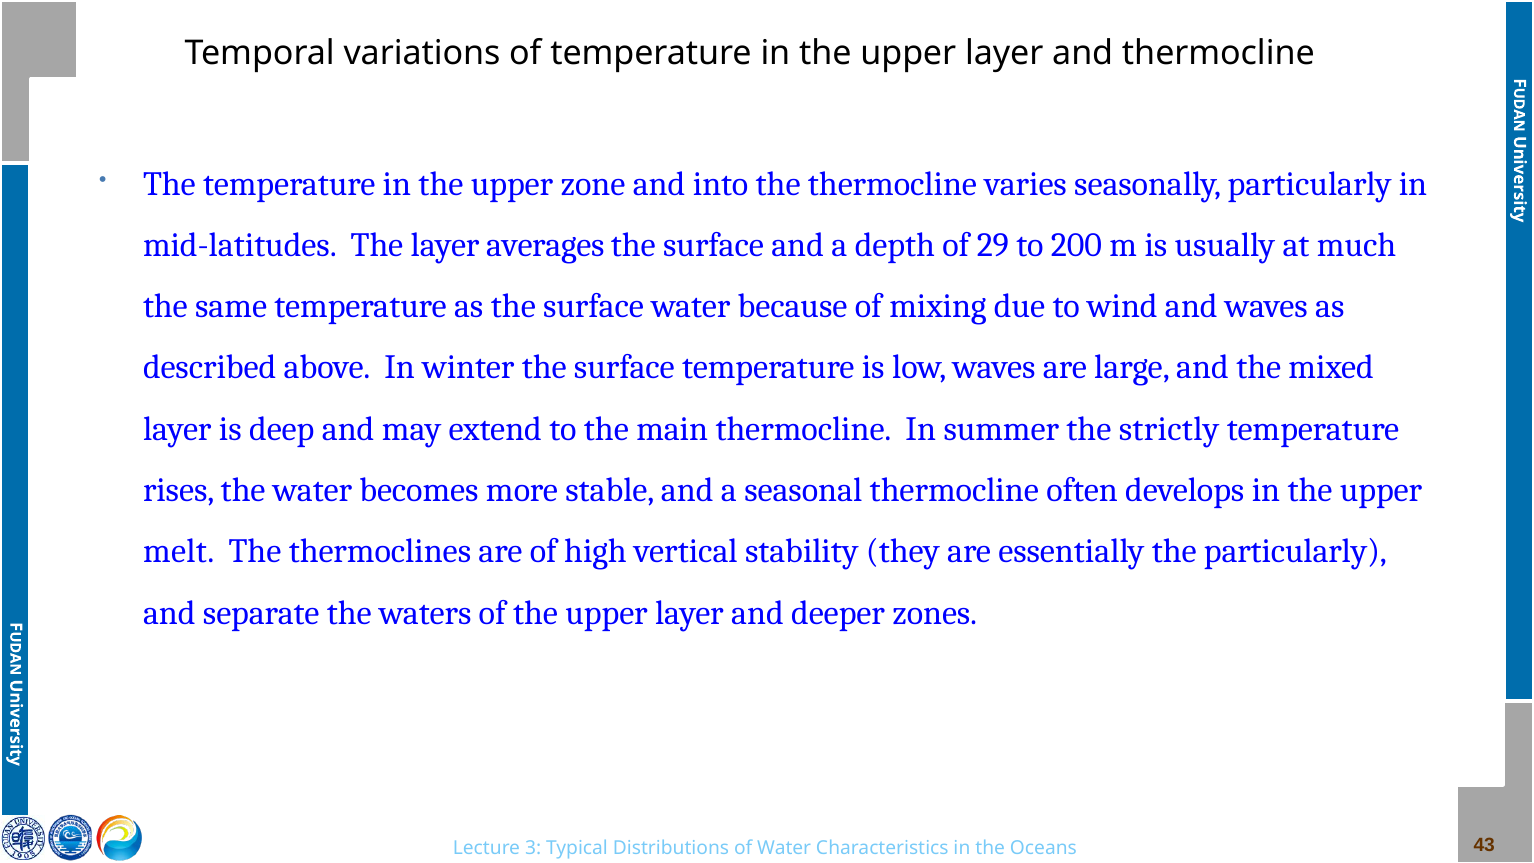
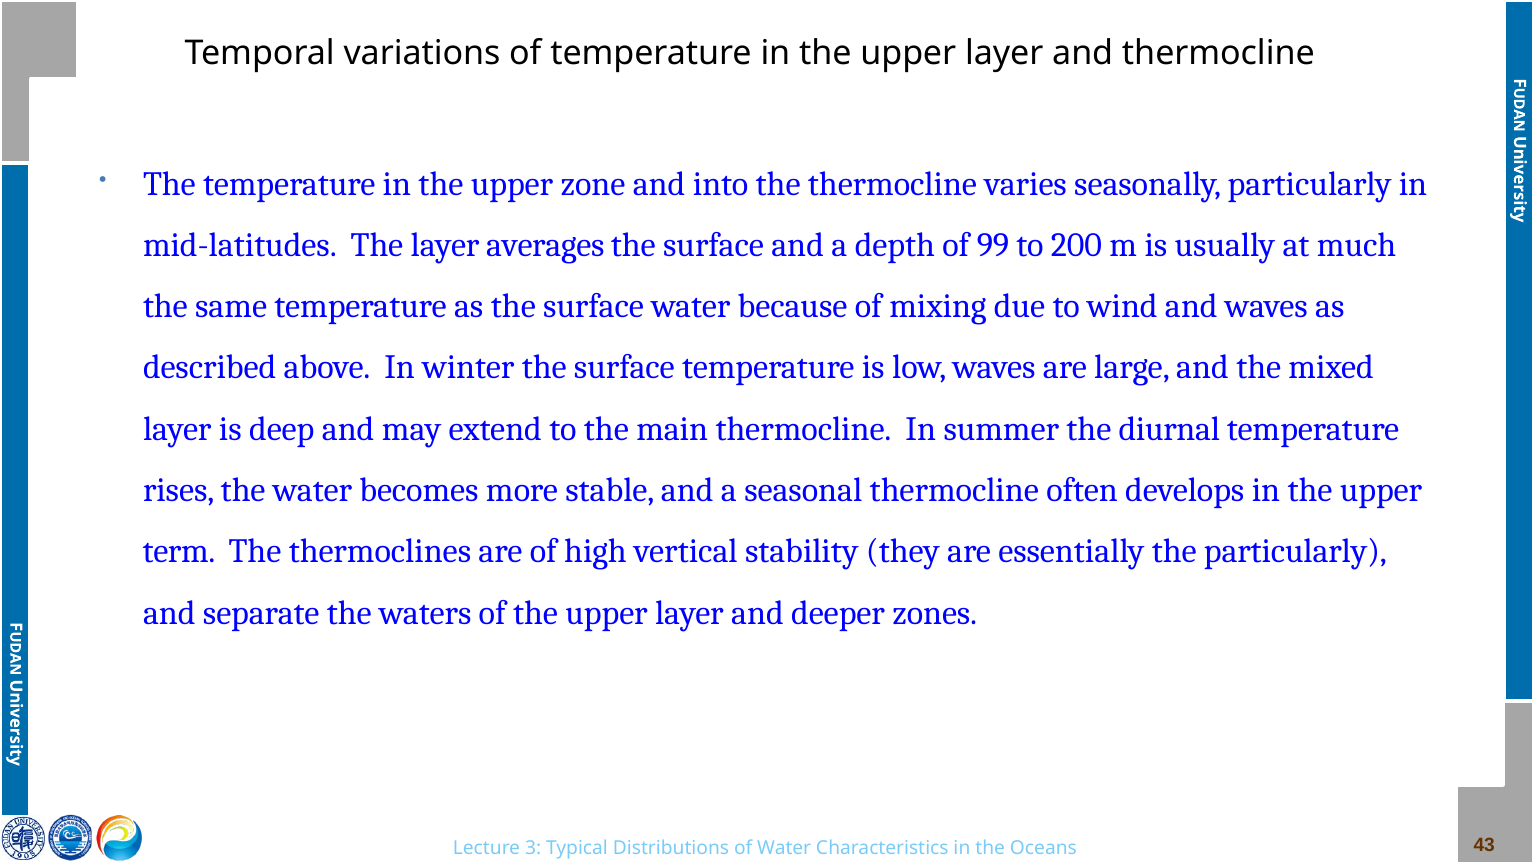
29: 29 -> 99 (993, 245)
strictly: strictly -> diurnal (1169, 429)
melt: melt -> term (179, 552)
